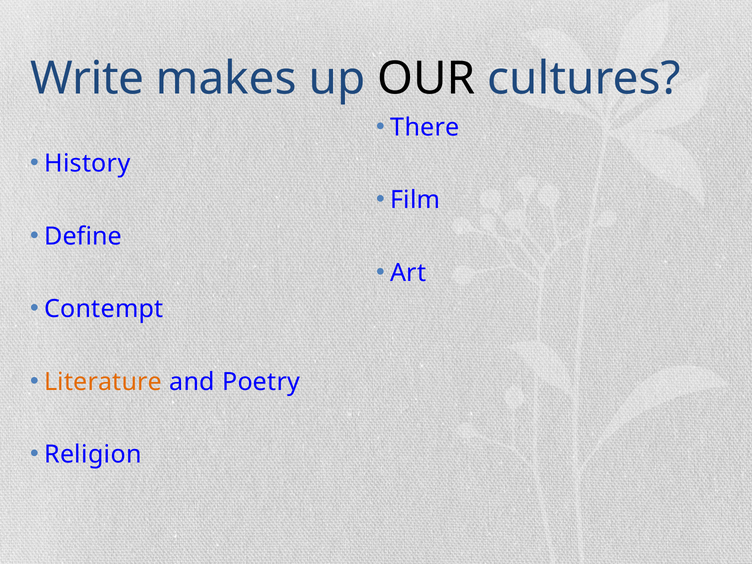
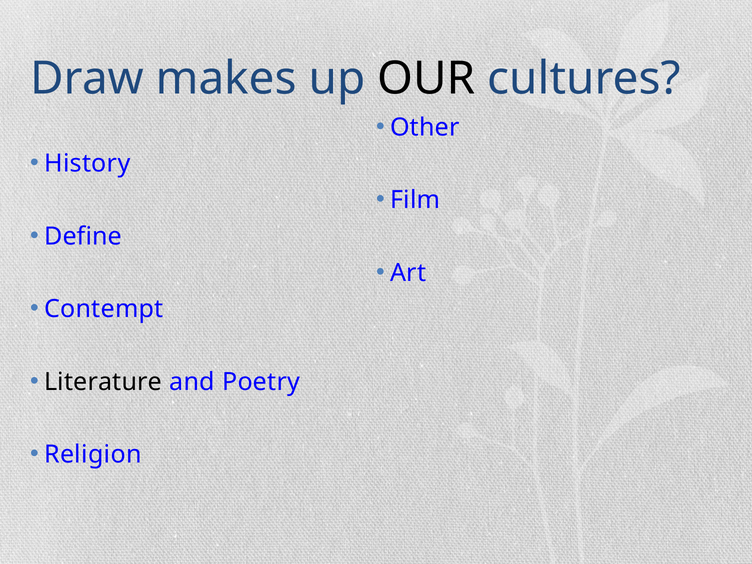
Write: Write -> Draw (87, 78)
There: There -> Other (425, 127)
Literature colour: orange -> black (103, 382)
